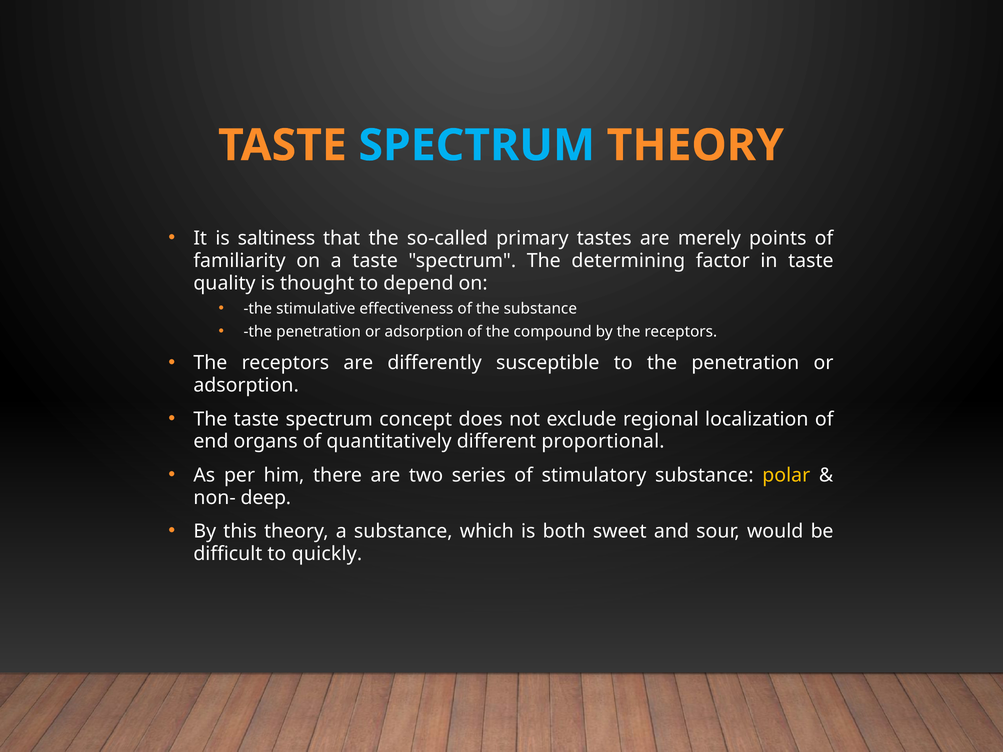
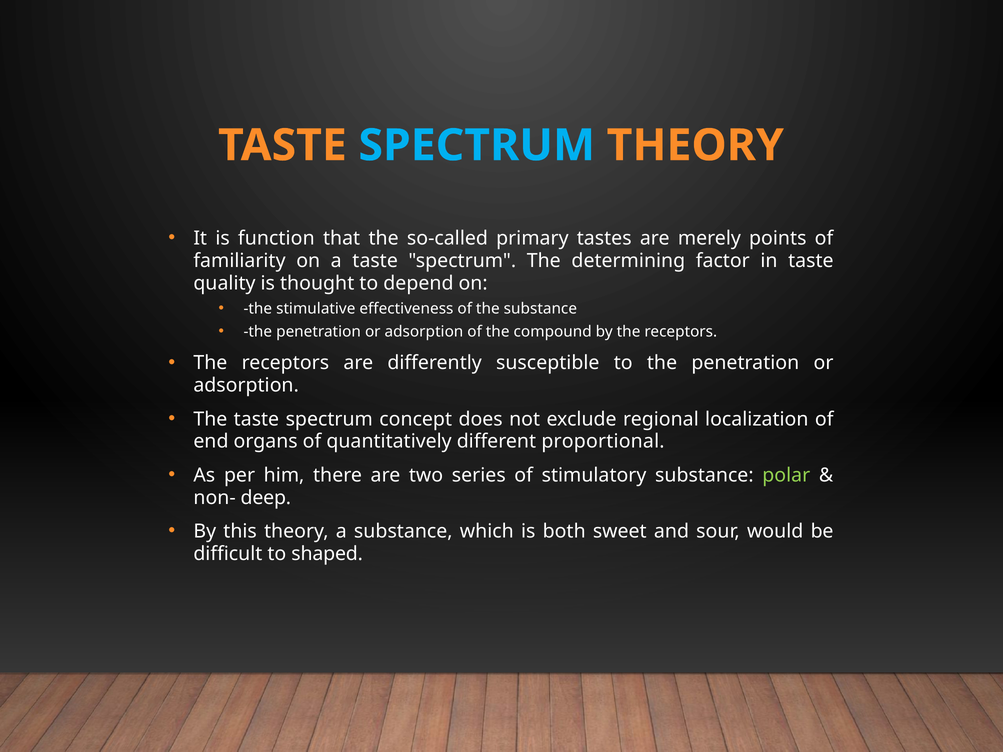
saltiness: saltiness -> function (276, 238)
polar colour: yellow -> light green (786, 475)
quickly: quickly -> shaped (327, 554)
